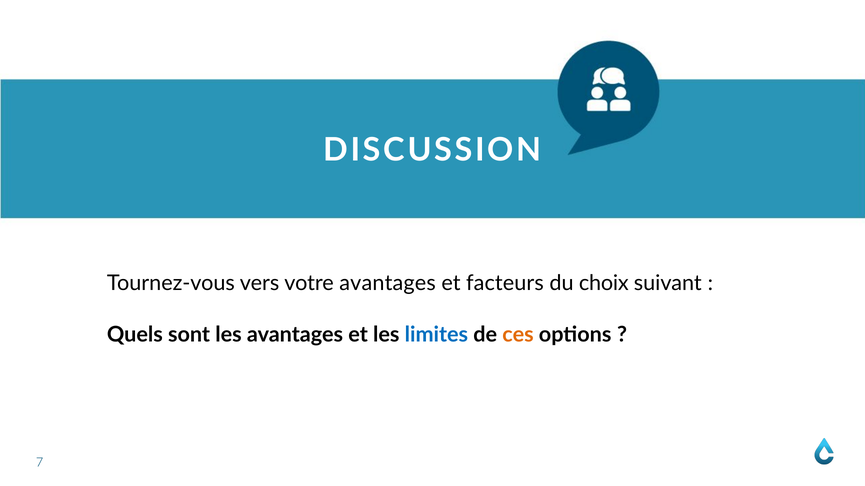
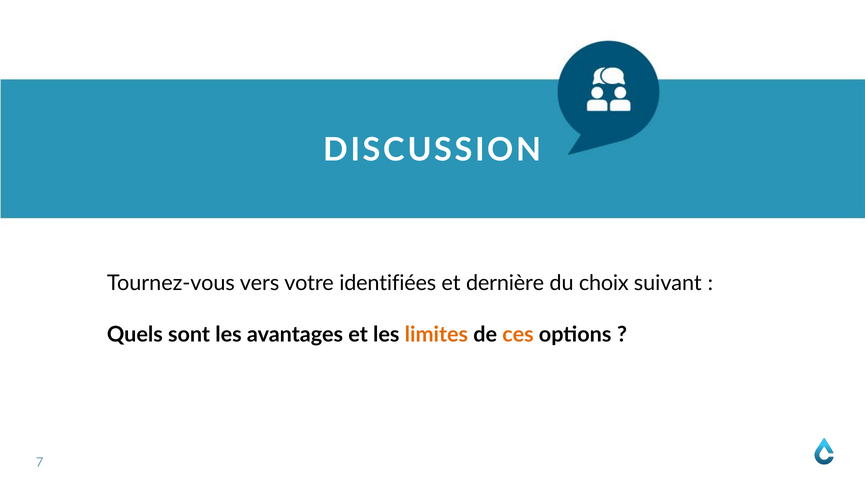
votre avantages: avantages -> identifiées (388, 283)
facteurs: facteurs -> dernière (505, 283)
limites colour: blue -> orange (436, 335)
